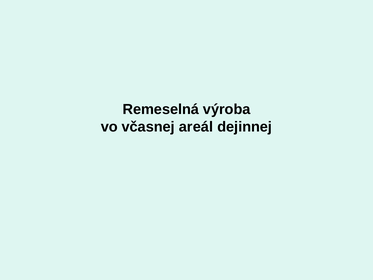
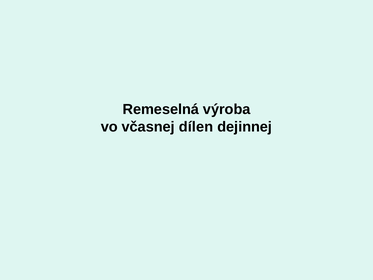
areál: areál -> dílen (196, 127)
